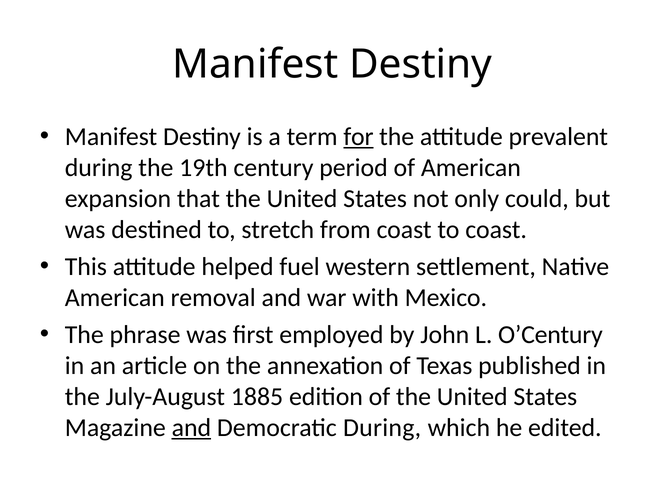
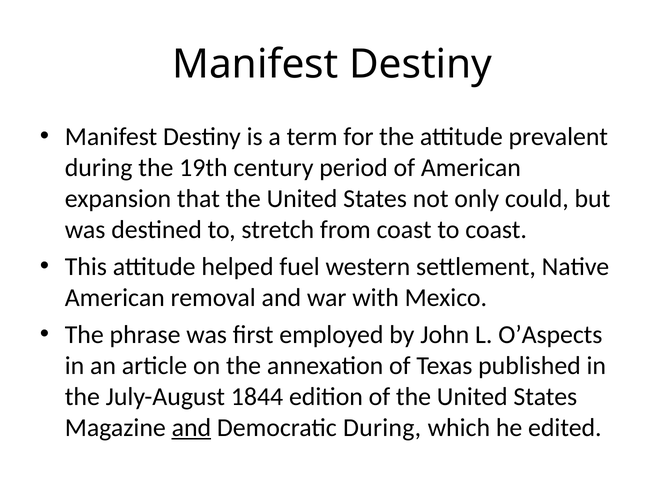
for underline: present -> none (358, 137)
O’Century: O’Century -> O’Aspects (550, 335)
1885: 1885 -> 1844 (257, 397)
